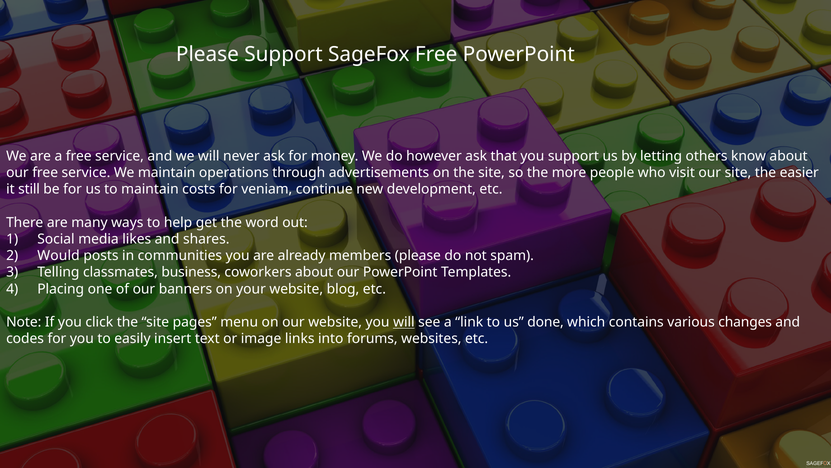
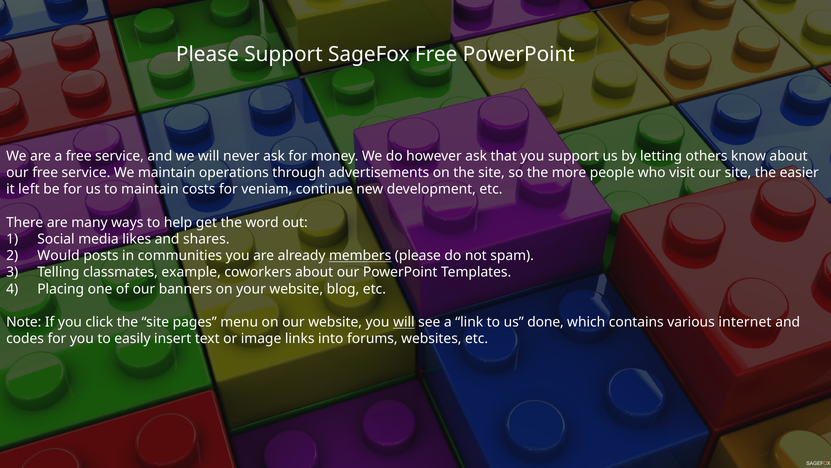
still: still -> left (29, 189)
members underline: none -> present (360, 255)
business: business -> example (191, 272)
changes: changes -> internet (745, 322)
